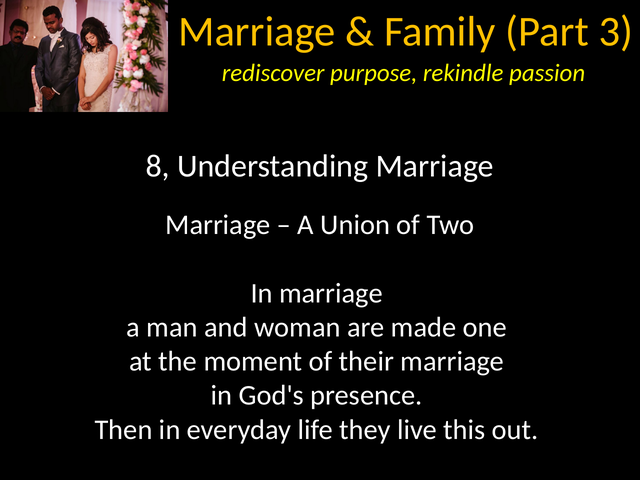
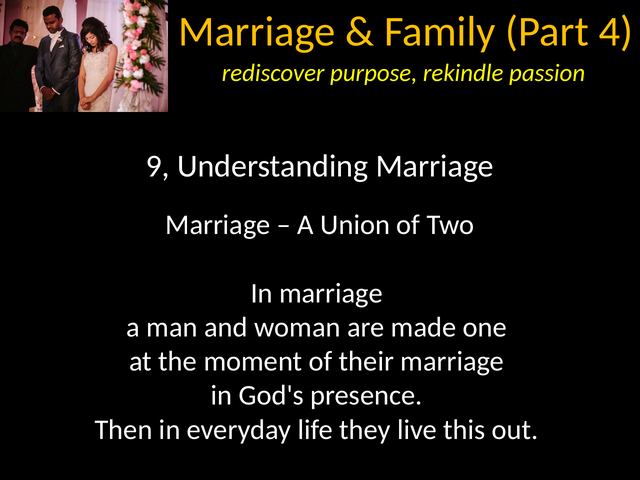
3: 3 -> 4 (616, 32)
8: 8 -> 9 (158, 166)
